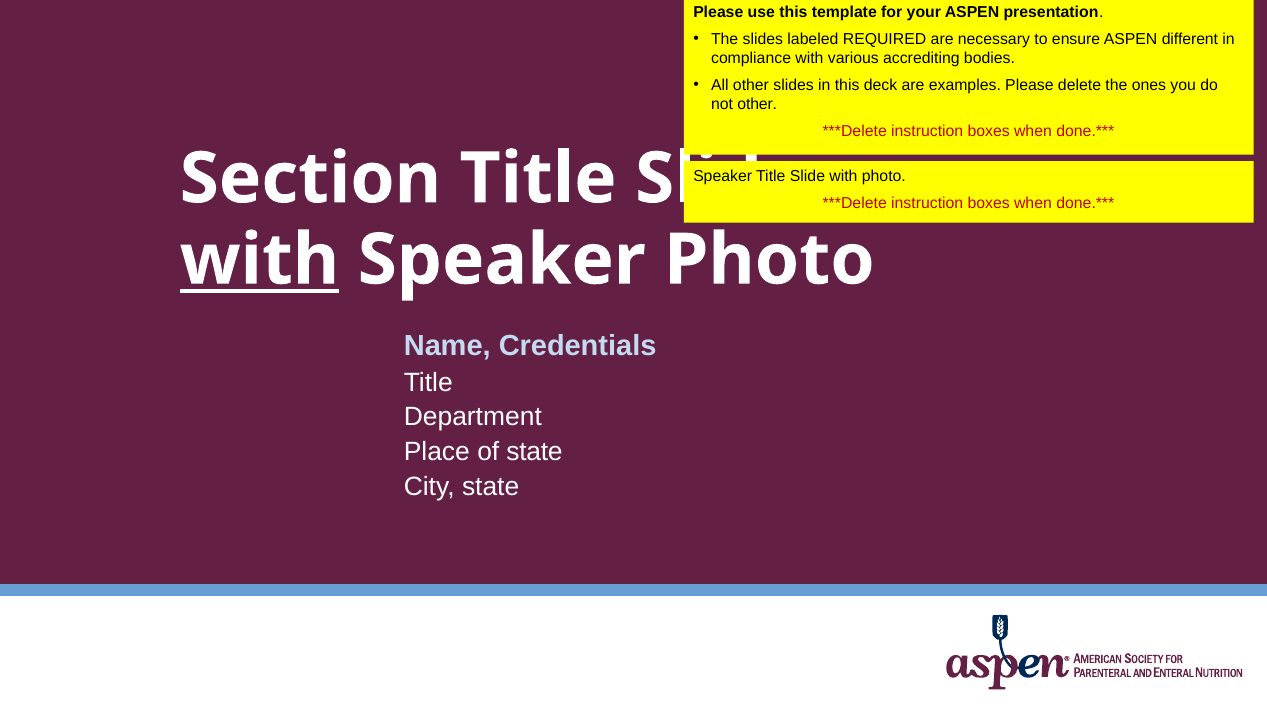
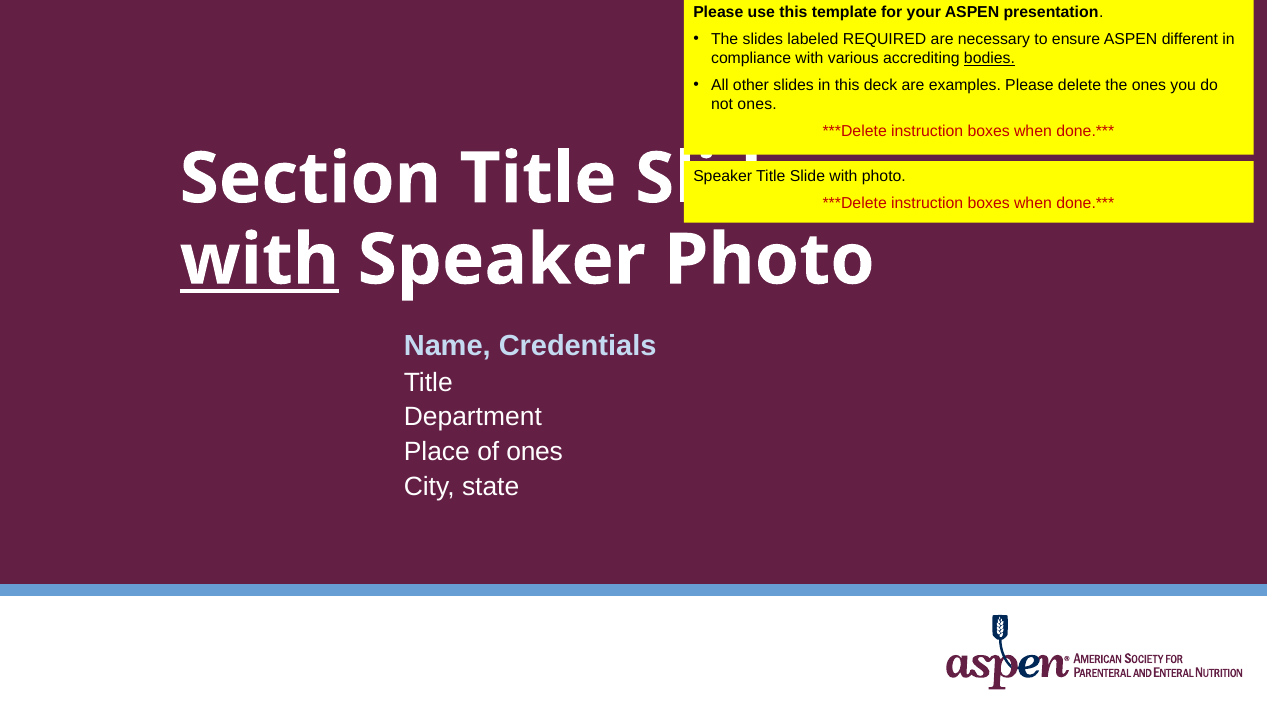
bodies underline: none -> present (989, 59)
not other: other -> ones (757, 105)
of state: state -> ones (535, 452)
